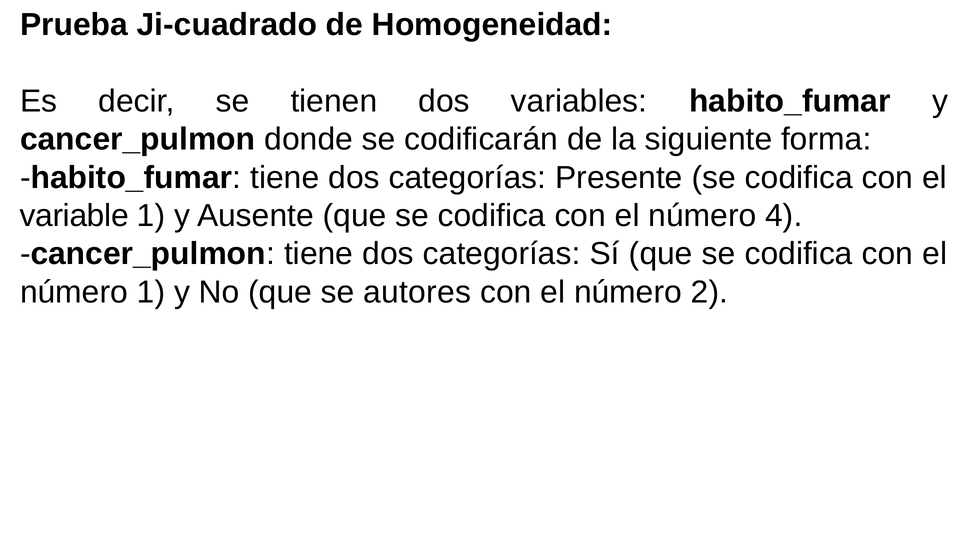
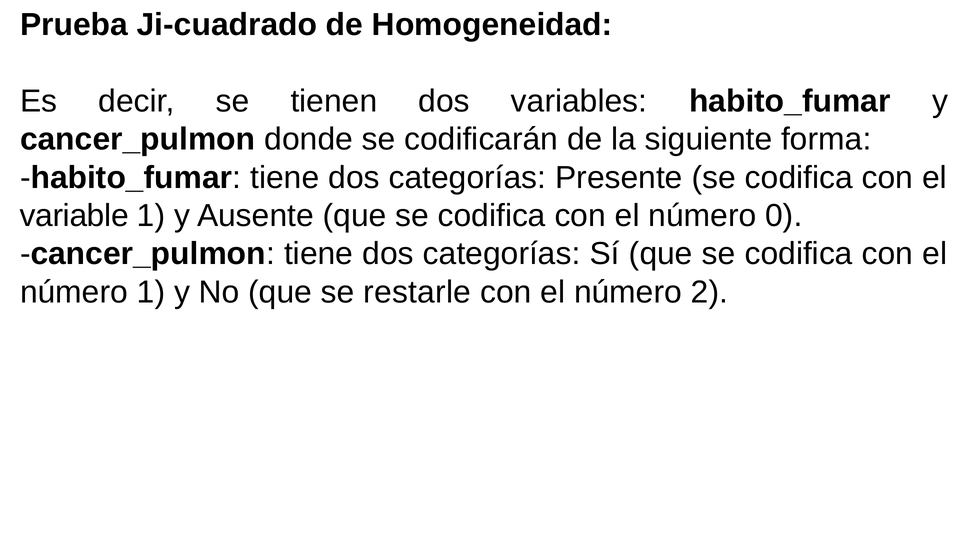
4: 4 -> 0 (784, 216)
autores: autores -> restarle (417, 292)
